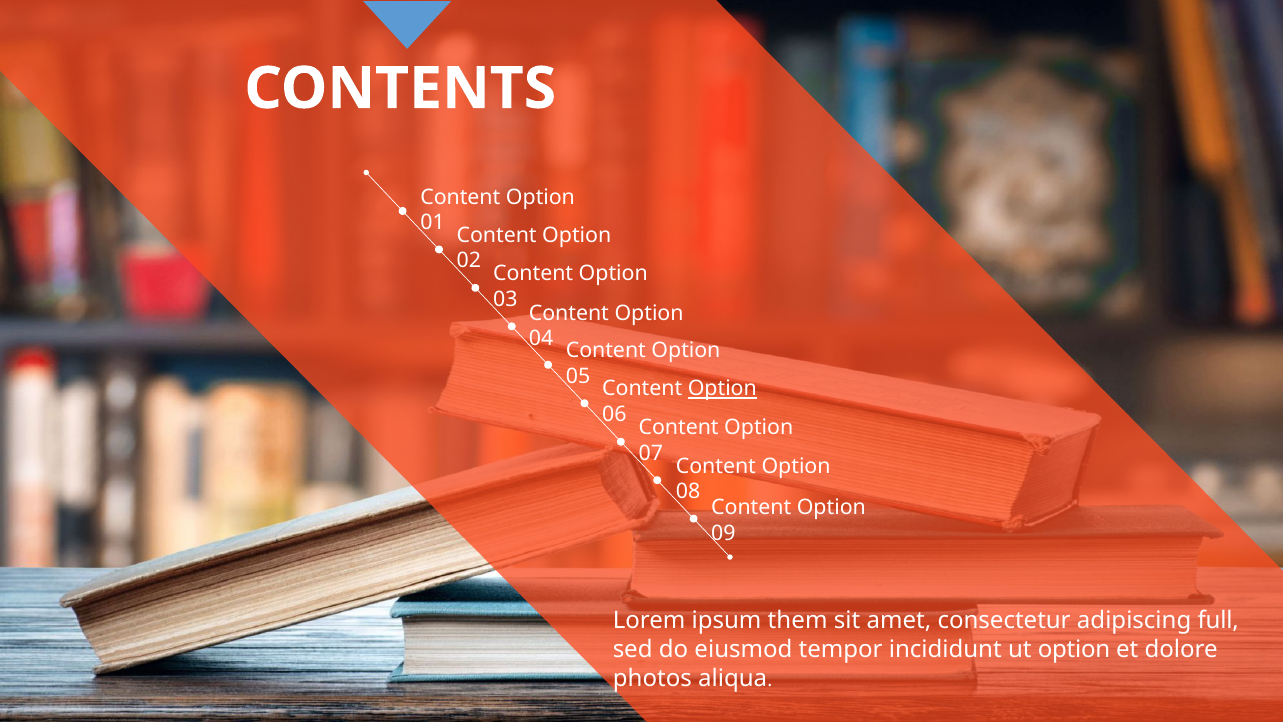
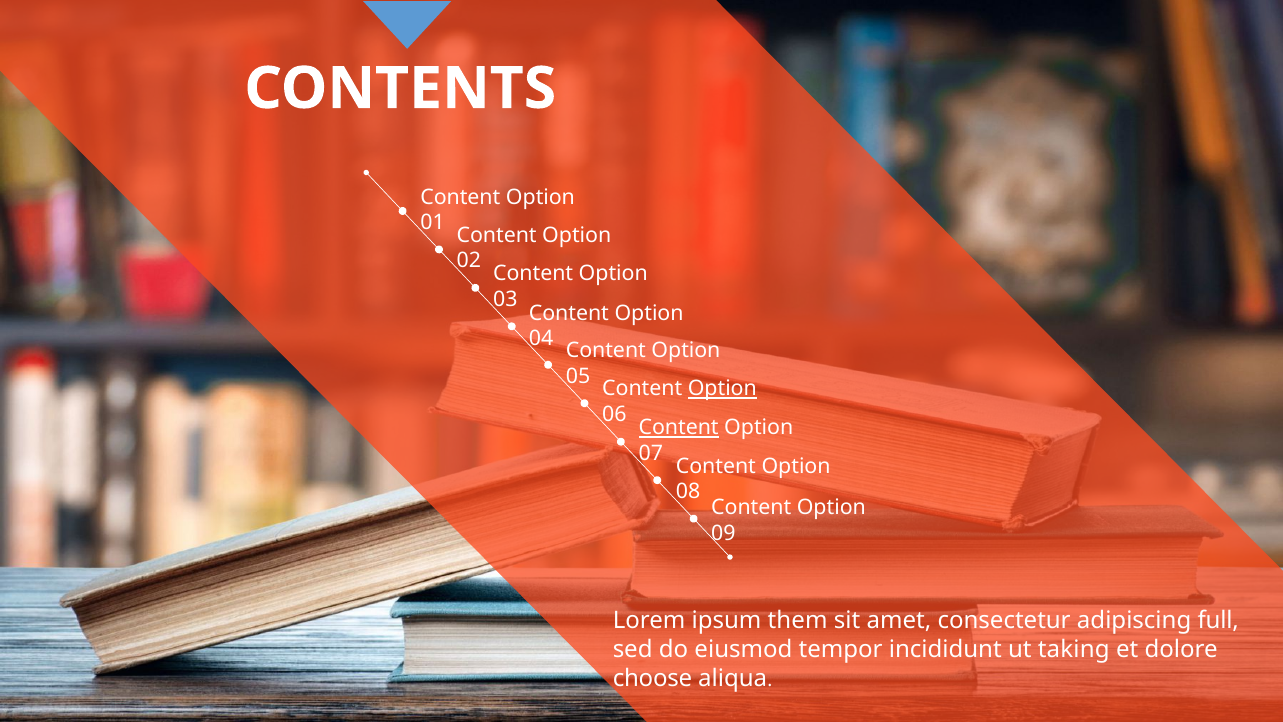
Content underline: none -> present (679, 428)
ut option: option -> taking (1074, 650)
photos: photos -> choose (652, 678)
